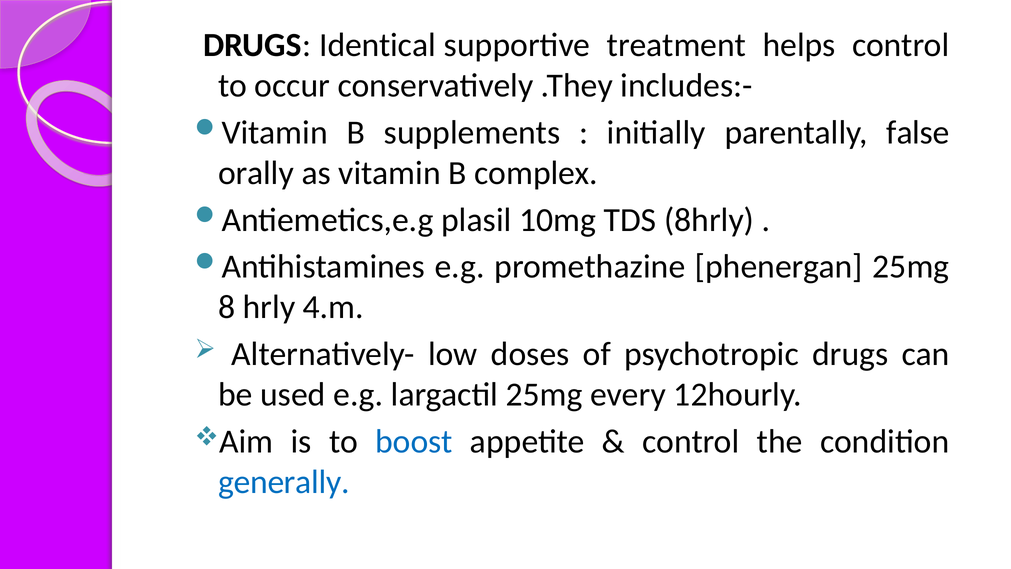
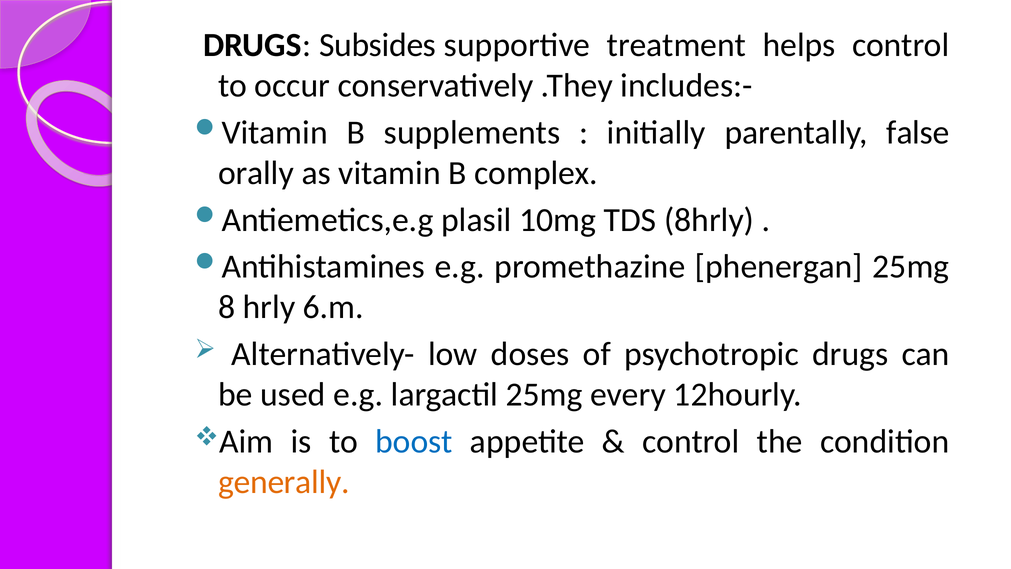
Identical: Identical -> Subsides (378, 45)
4.m: 4.m -> 6.m (333, 307)
generally colour: blue -> orange (284, 482)
